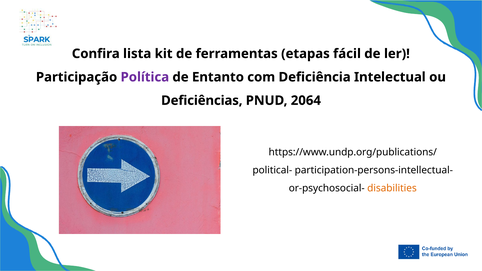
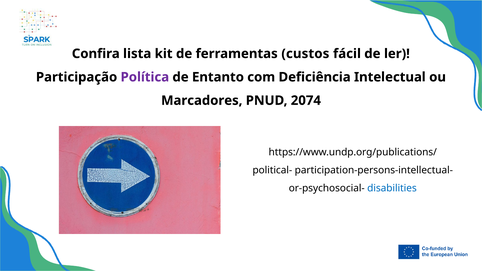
etapas: etapas -> custos (305, 54)
Deficiências: Deficiências -> Marcadores (202, 101)
2064: 2064 -> 2074 (306, 101)
disabilities colour: orange -> blue (392, 188)
